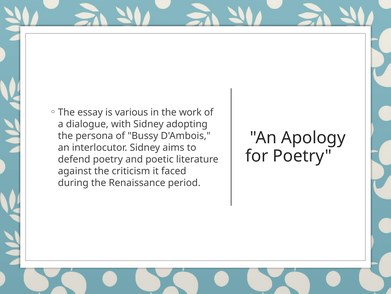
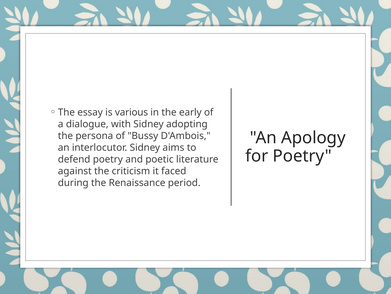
work: work -> early (190, 112)
